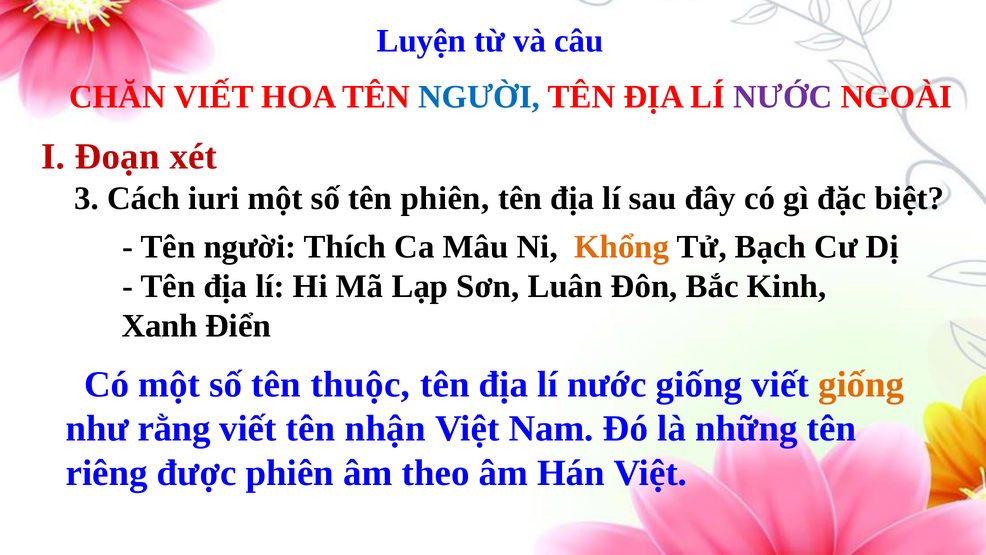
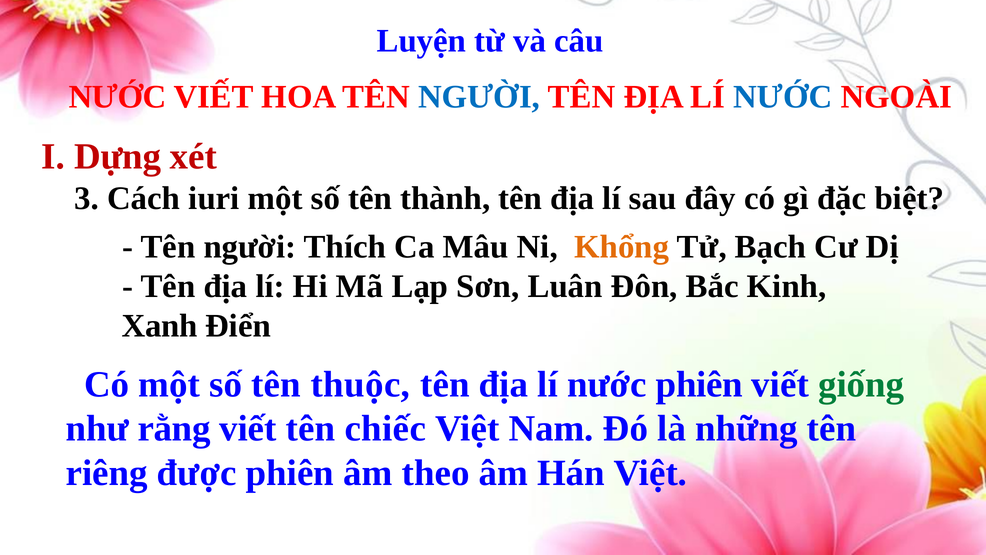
CHĂN: CHĂN -> NƯỚC (118, 97)
NƯỚC colour: purple -> blue (783, 97)
Đoạn: Đoạn -> Dựng (118, 156)
tên phiên: phiên -> thành (445, 198)
nước giống: giống -> phiên (699, 384)
giống colour: orange -> green (861, 384)
nhận: nhận -> chiếc (385, 428)
